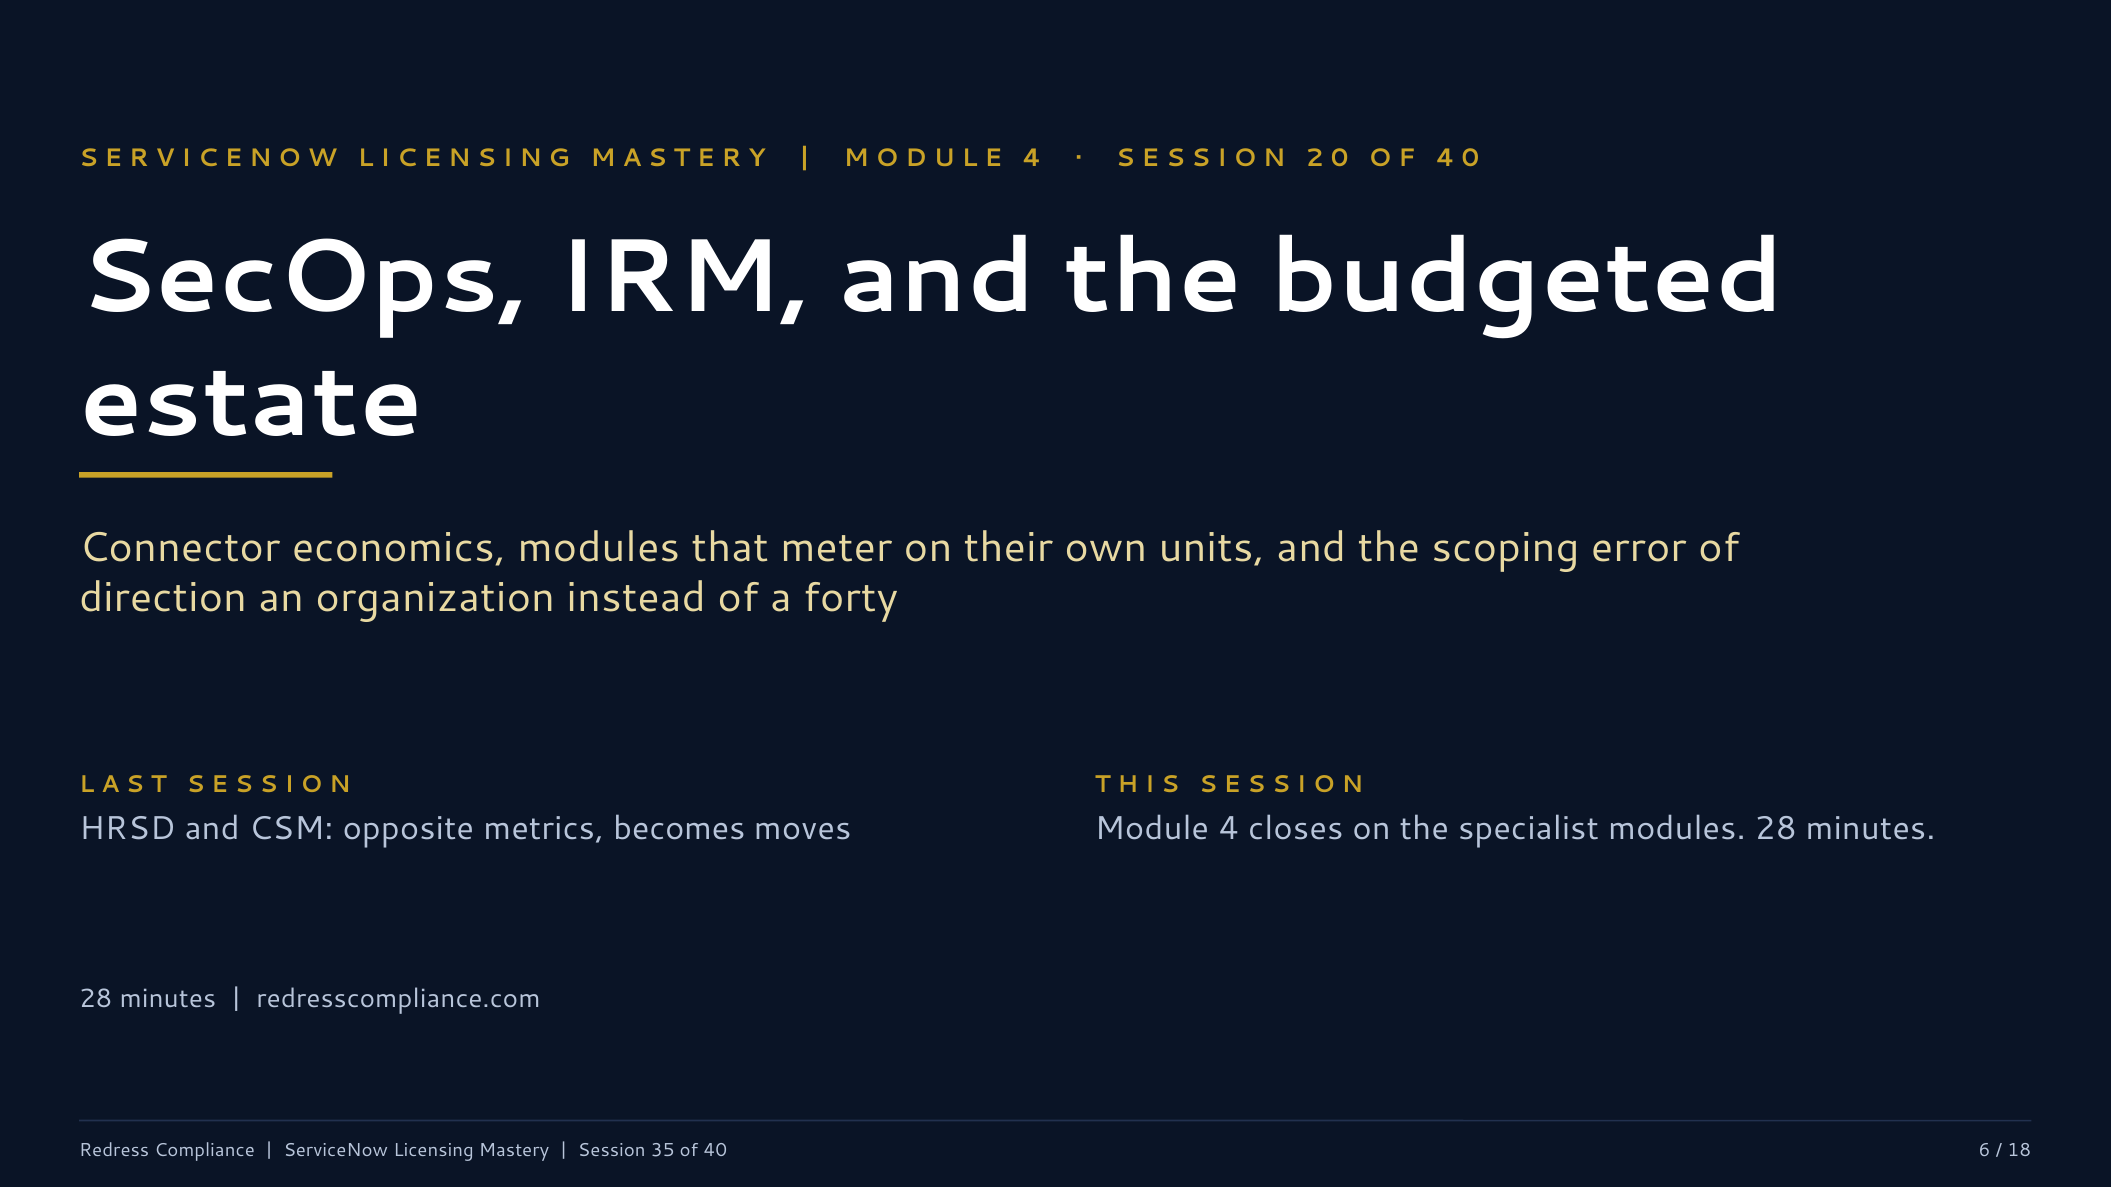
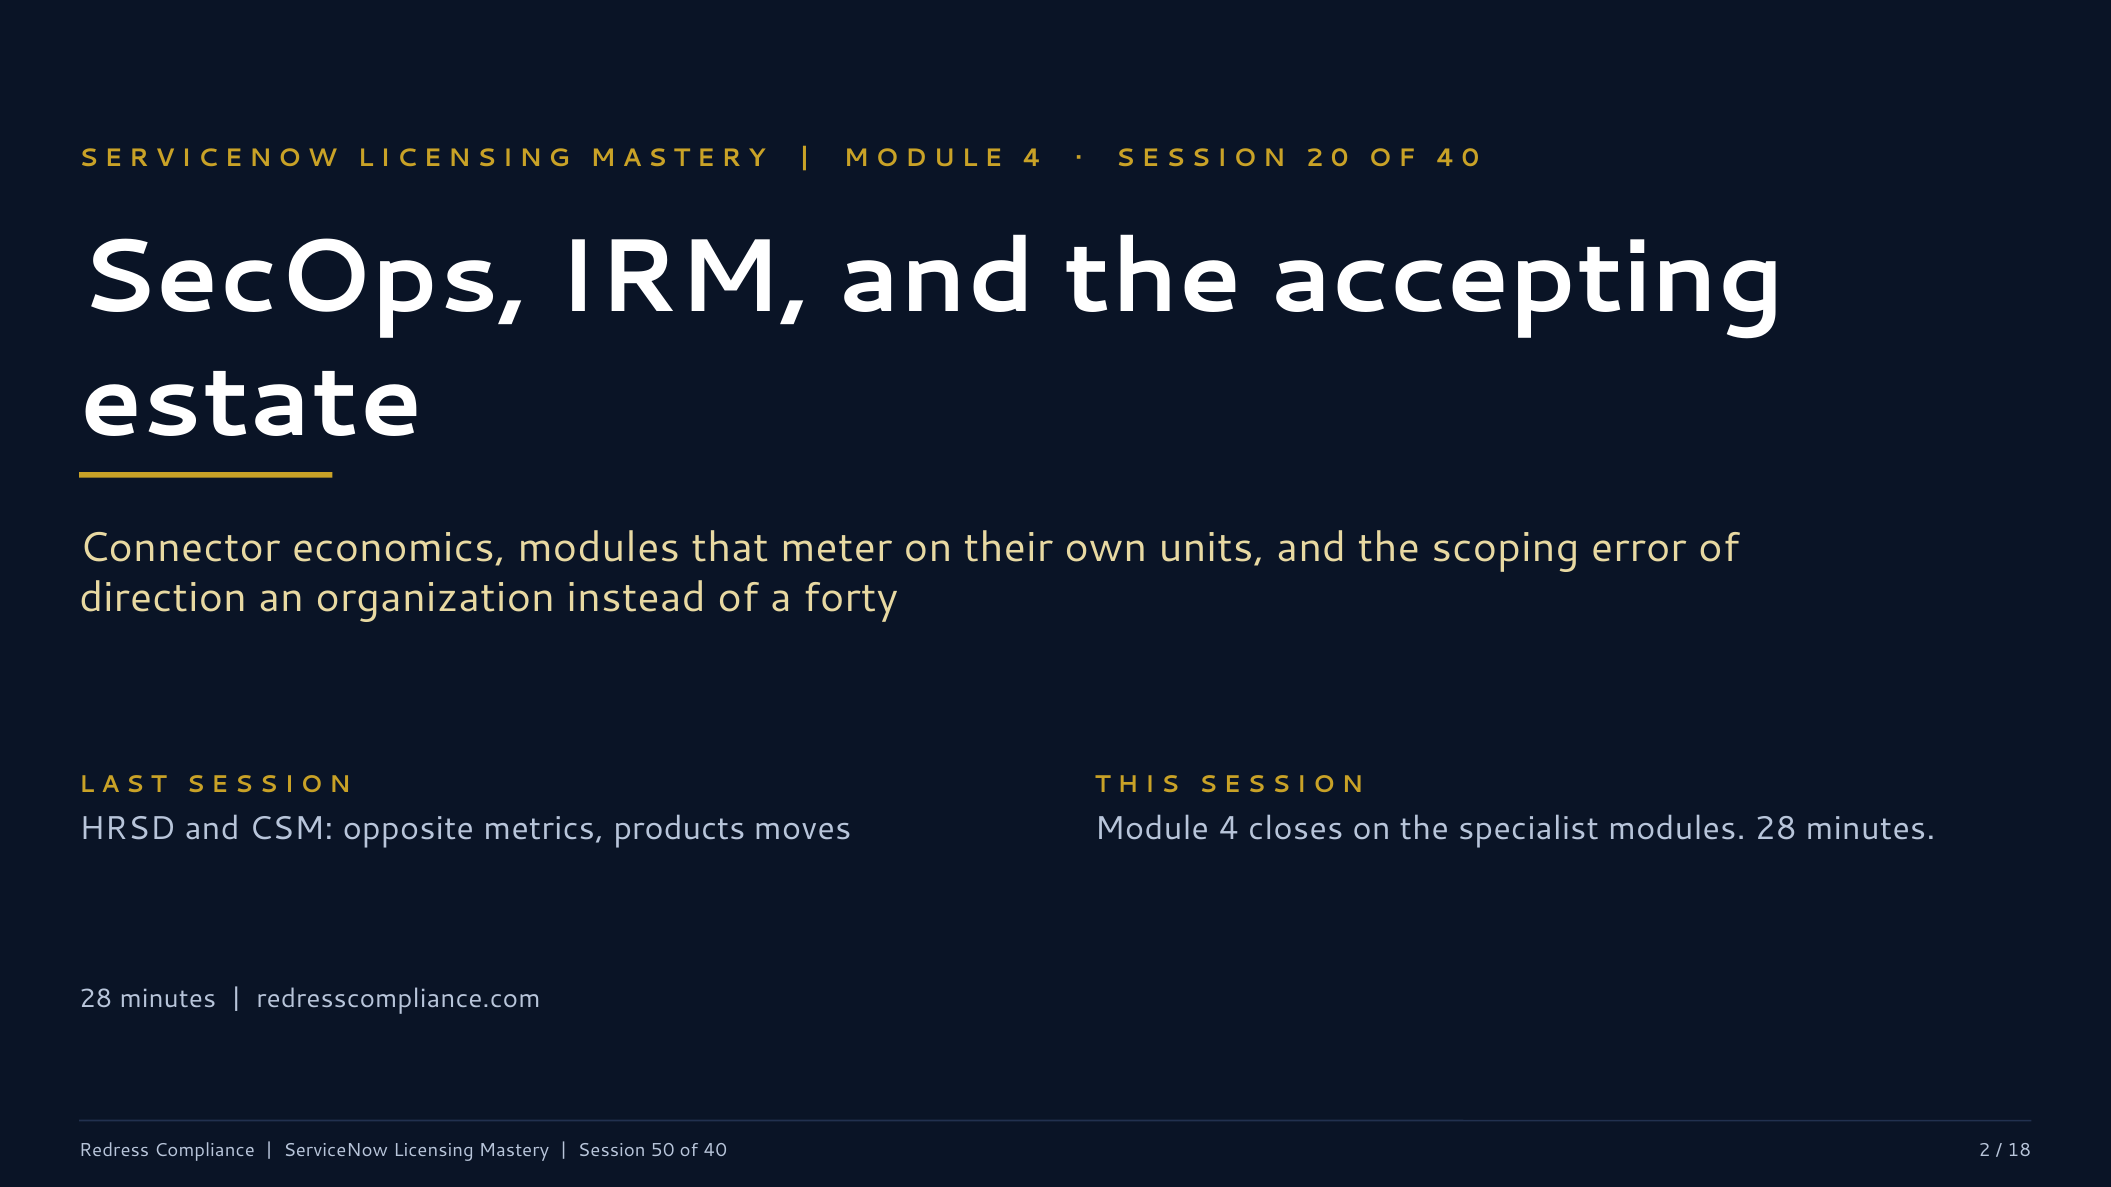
budgeted: budgeted -> accepting (1528, 278)
becomes: becomes -> products (679, 829)
35: 35 -> 50 (663, 1151)
40 6: 6 -> 2 (1985, 1151)
